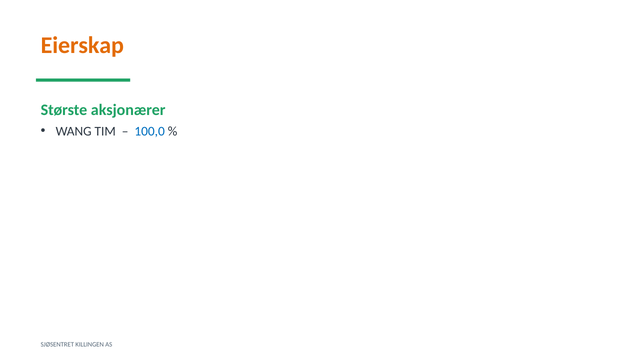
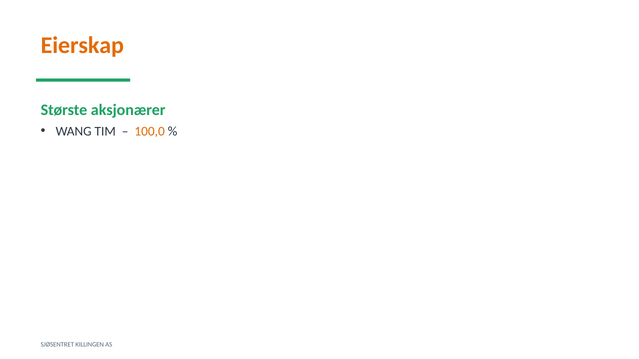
100,0 colour: blue -> orange (150, 131)
